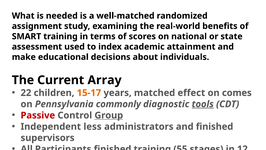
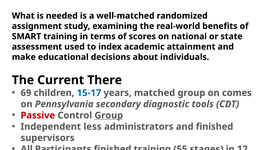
Array: Array -> There (105, 80)
22: 22 -> 69 (26, 93)
15-17 colour: orange -> blue (89, 93)
matched effect: effect -> group (191, 93)
commonly: commonly -> secondary (118, 104)
tools underline: present -> none (203, 104)
